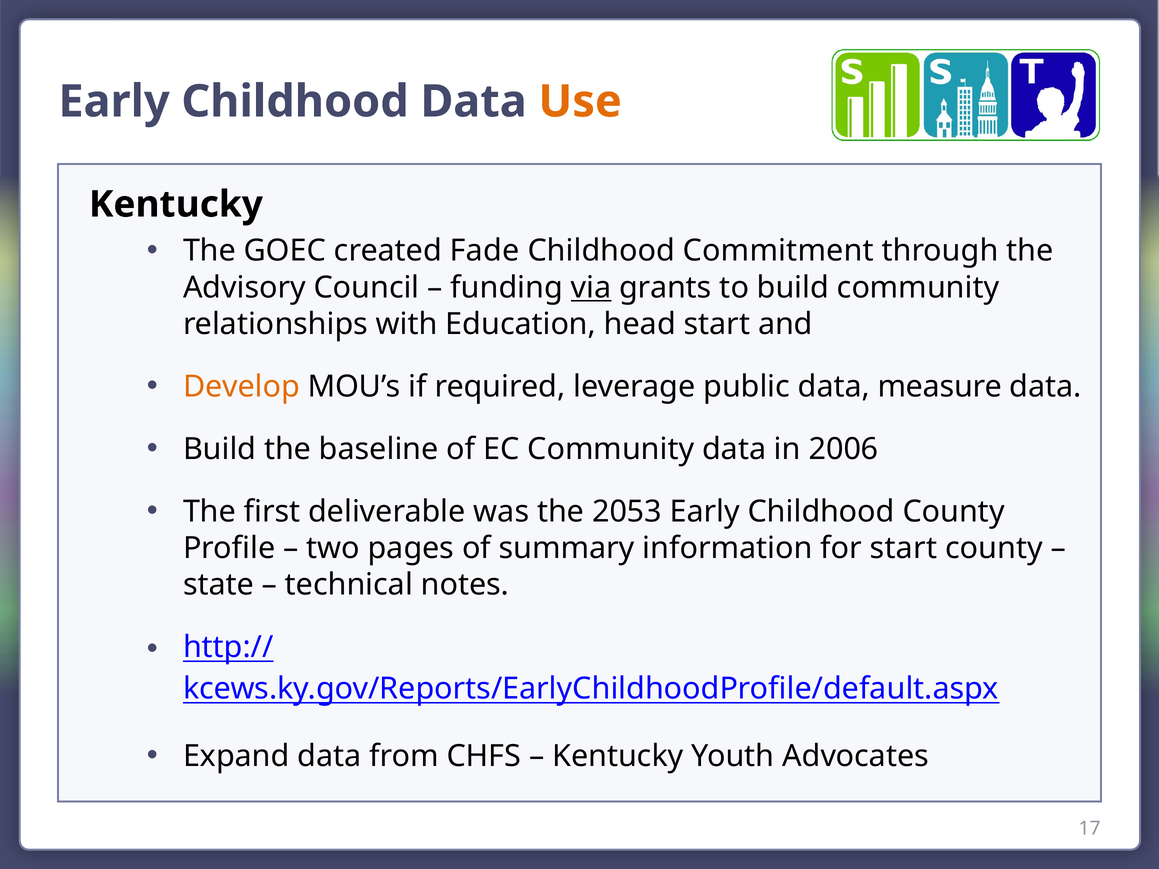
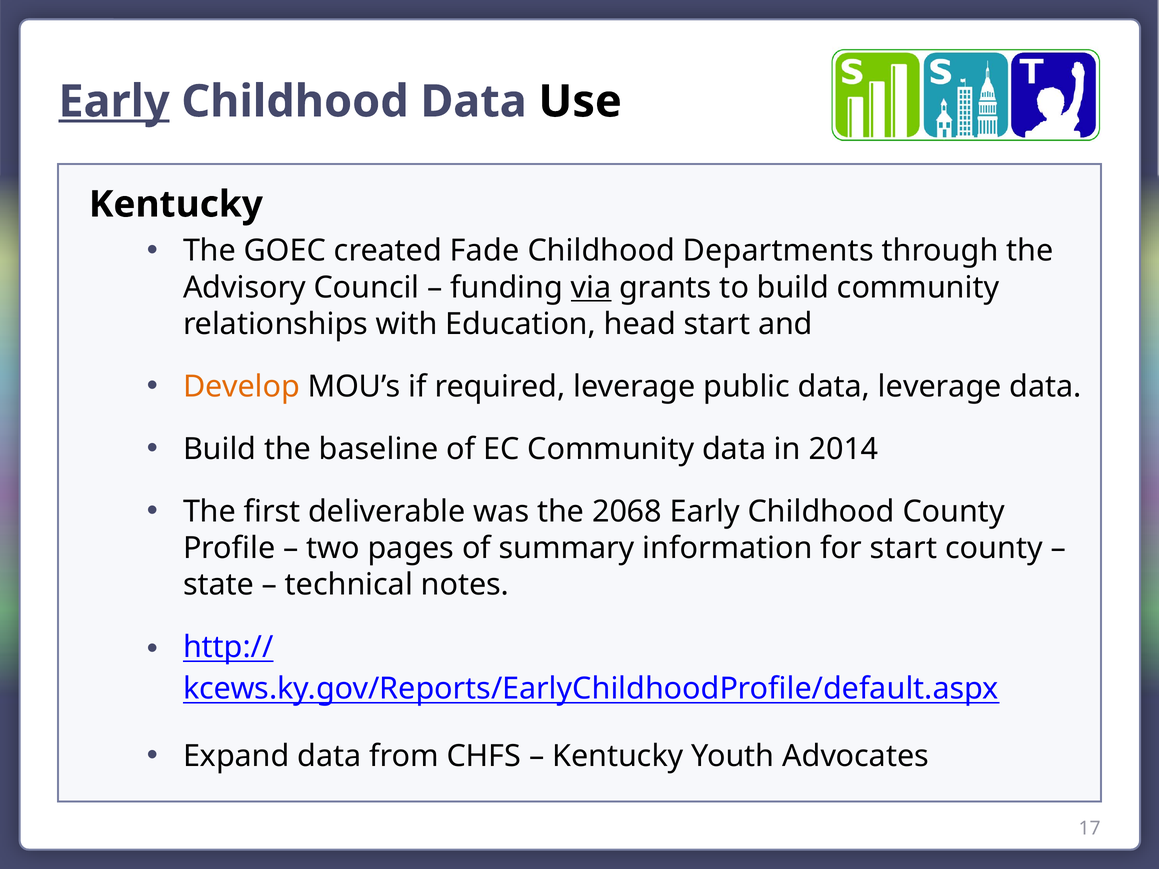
Early underline: none -> present (114, 102)
Use colour: orange -> black (580, 102)
Commitment: Commitment -> Departments (778, 251)
data measure: measure -> leverage (940, 387)
2006: 2006 -> 2014 (844, 449)
2053: 2053 -> 2068 (627, 512)
